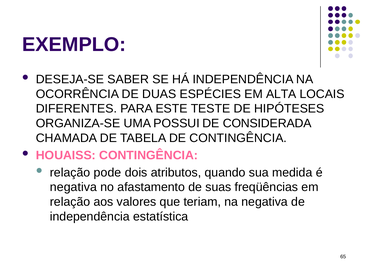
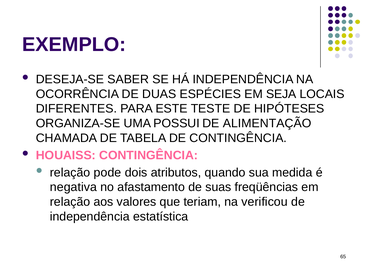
ALTA: ALTA -> SEJA (281, 94)
CONSIDERADA: CONSIDERADA -> ALIMENTAÇÃO (267, 123)
na negativa: negativa -> verificou (265, 202)
